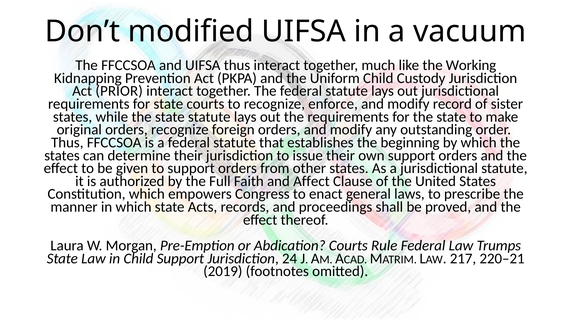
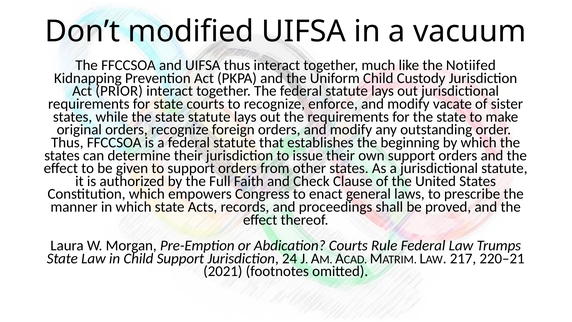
Working: Working -> Notiifed (471, 65)
record: record -> vacate (452, 104)
Affect: Affect -> Check (311, 181)
2019: 2019 -> 2021 (223, 271)
